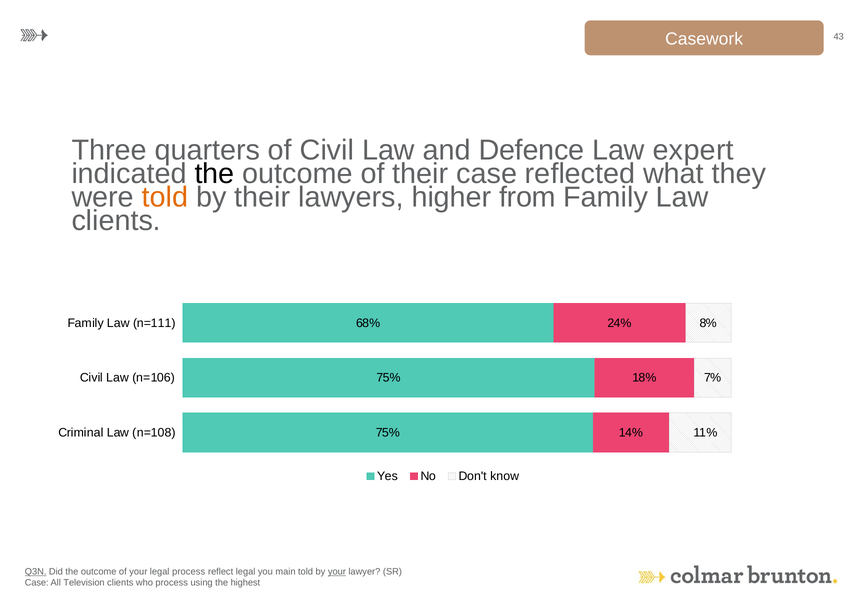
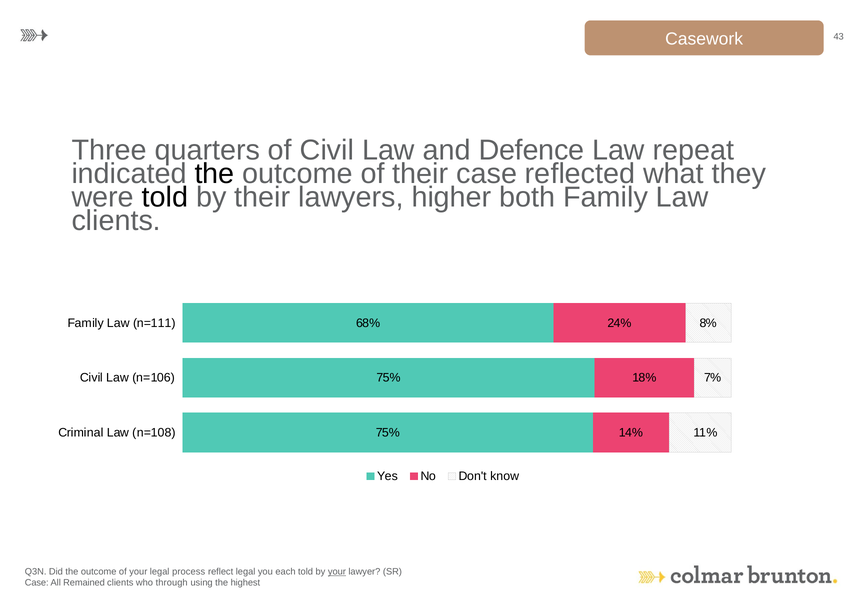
expert: expert -> repeat (693, 150)
told colour: orange -> black (165, 197)
from: from -> both (527, 197)
Q3N underline: present -> none (36, 572)
main: main -> each (285, 572)
Television: Television -> Remained (84, 583)
who process: process -> through (172, 583)
